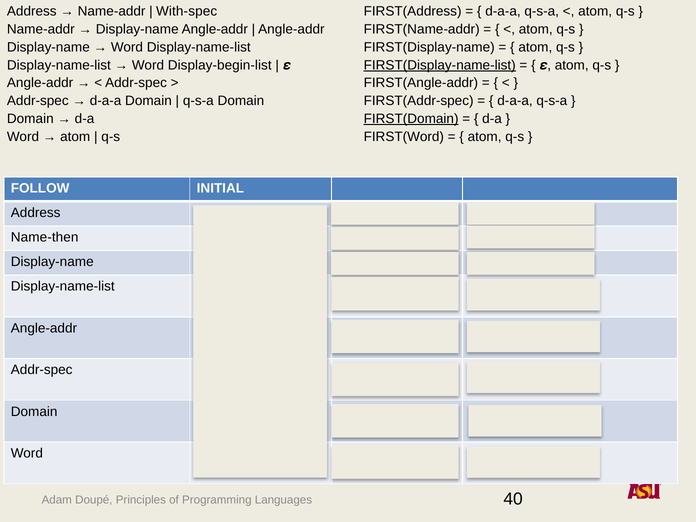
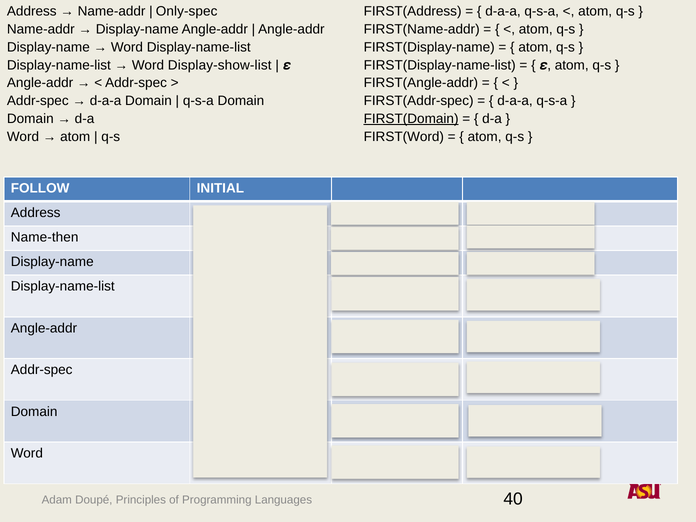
With-spec: With-spec -> Only-spec (187, 11)
Display-begin-list: Display-begin-list -> Display-show-list (220, 65)
FIRST(Display-name-list underline: present -> none (440, 65)
